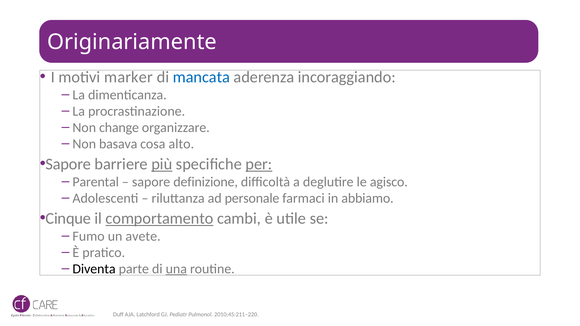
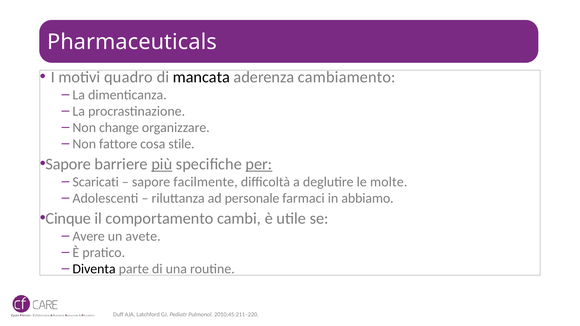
Originariamente: Originariamente -> Pharmaceuticals (132, 42)
marker: marker -> quadro (129, 77)
mancata colour: blue -> black (201, 77)
incoraggiando: incoraggiando -> cambiamento (347, 77)
basava: basava -> fattore (118, 144)
alto: alto -> stile (181, 144)
Parental: Parental -> Scaricati (96, 182)
definizione: definizione -> facilmente (206, 182)
agisco: agisco -> molte (389, 182)
comportamento underline: present -> none (160, 219)
Fumo: Fumo -> Avere (89, 236)
una underline: present -> none (176, 269)
